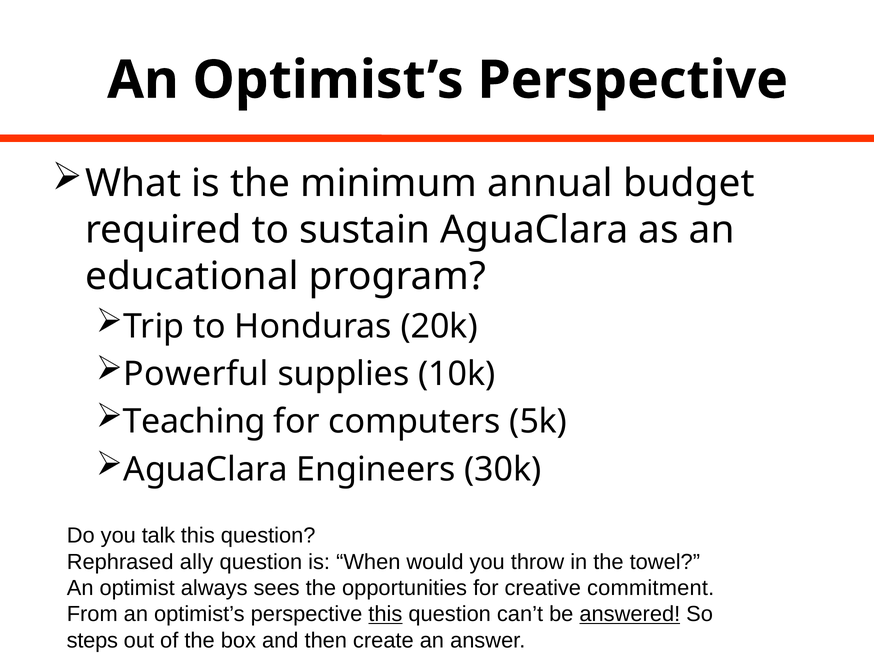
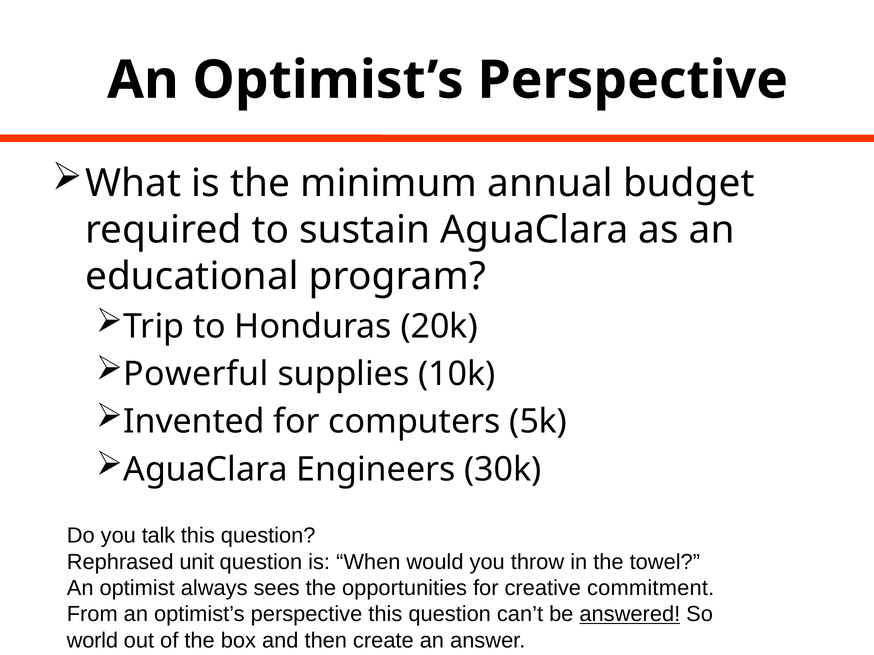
Teaching: Teaching -> Invented (194, 422)
ally: ally -> unit (197, 562)
this underline: present -> none (385, 615)
steps: steps -> world (92, 641)
